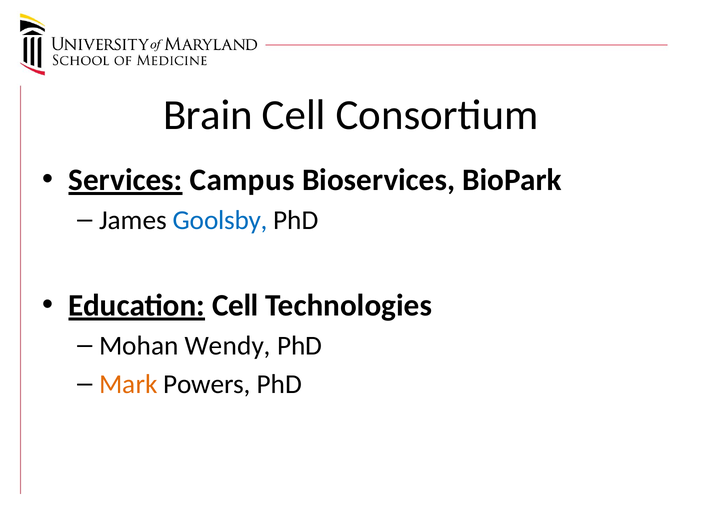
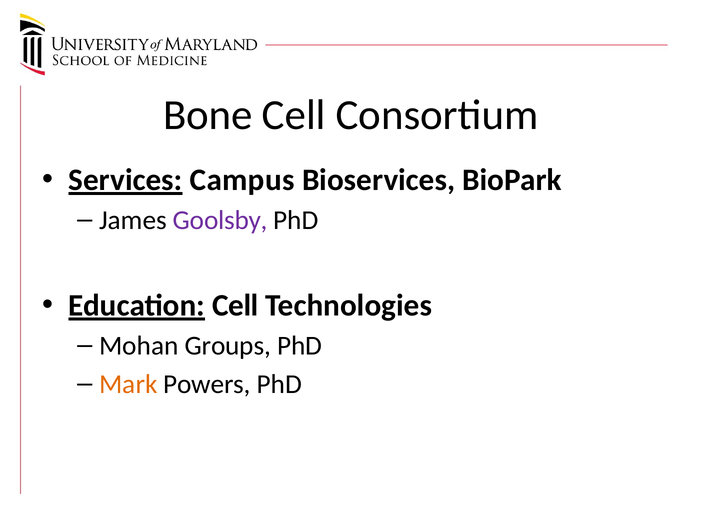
Brain: Brain -> Bone (208, 115)
Goolsby colour: blue -> purple (220, 221)
Wendy: Wendy -> Groups (228, 346)
